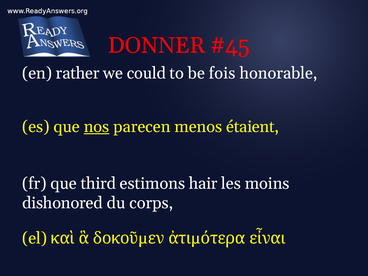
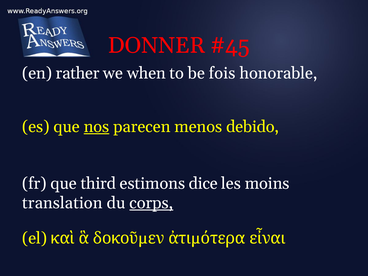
could: could -> when (146, 73)
étaient: étaient -> debido (253, 127)
hair: hair -> dice (203, 183)
dishonored: dishonored -> translation (62, 203)
corps underline: none -> present (151, 203)
